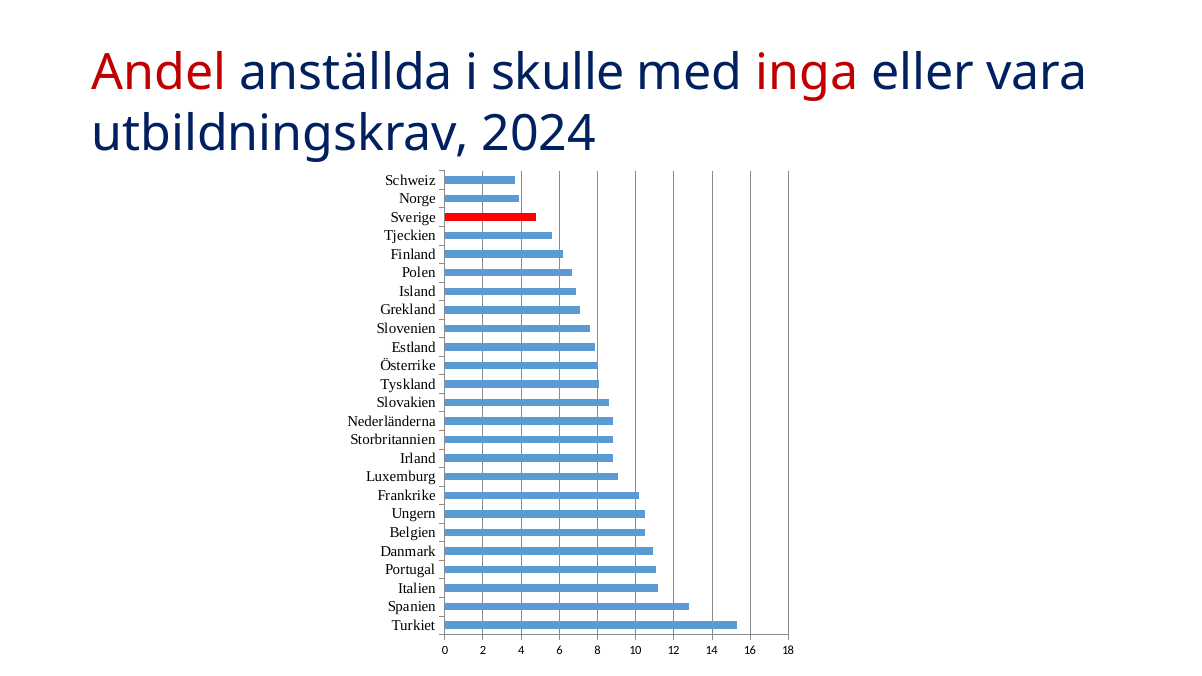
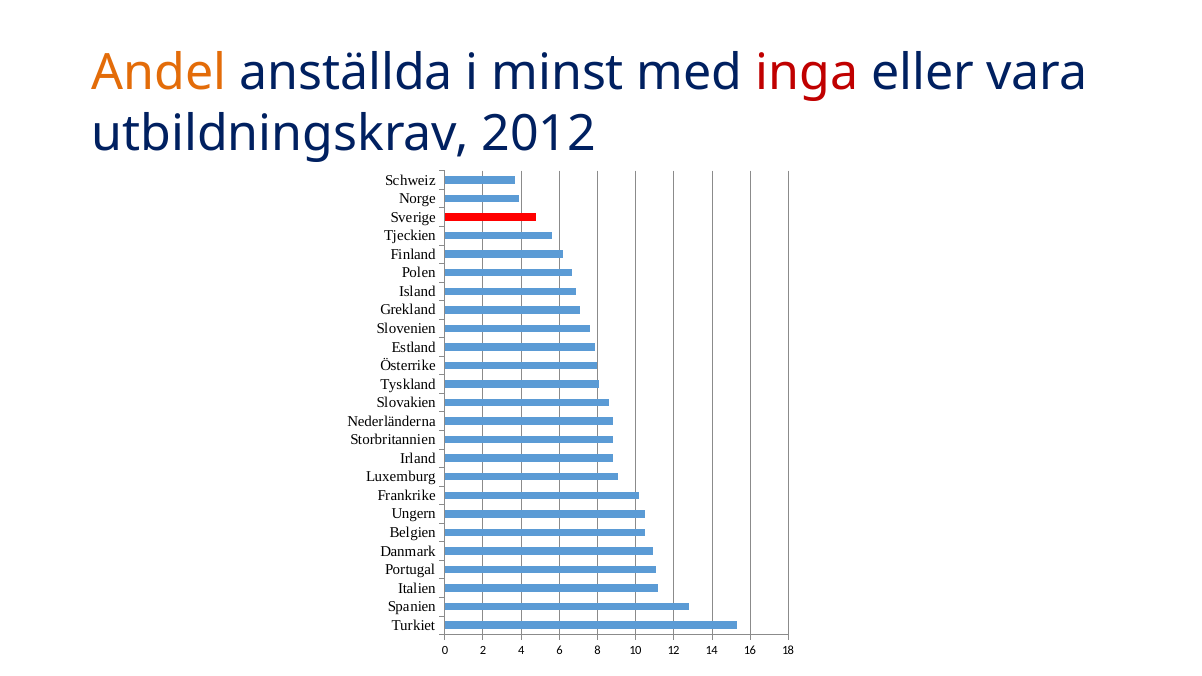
Andel colour: red -> orange (159, 73)
skulle: skulle -> minst (558, 73)
2024: 2024 -> 2012 (539, 134)
